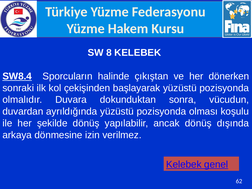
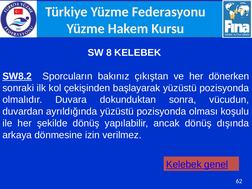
SW8.4: SW8.4 -> SW8.2 (17, 76)
halinde: halinde -> bakınız (114, 76)
